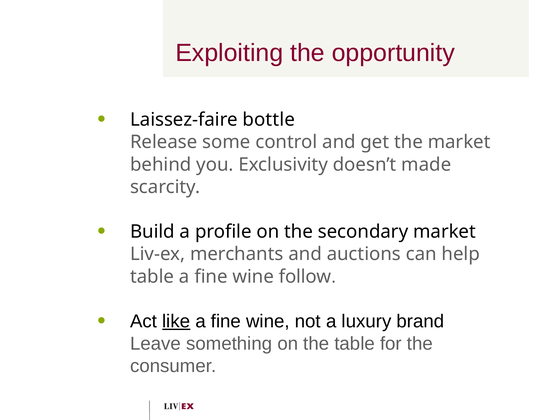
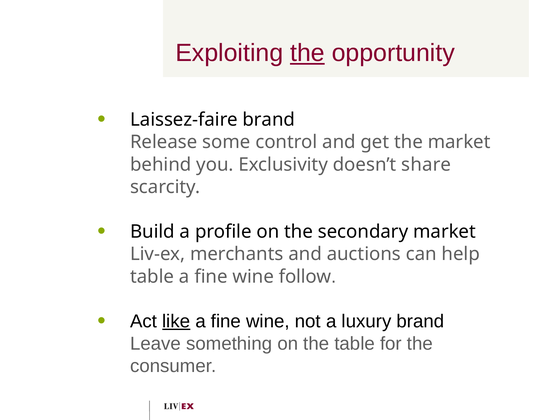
the underline: none -> present (307, 53)
Laissez-faire bottle: bottle -> brand (269, 120)
made: made -> share (426, 165)
